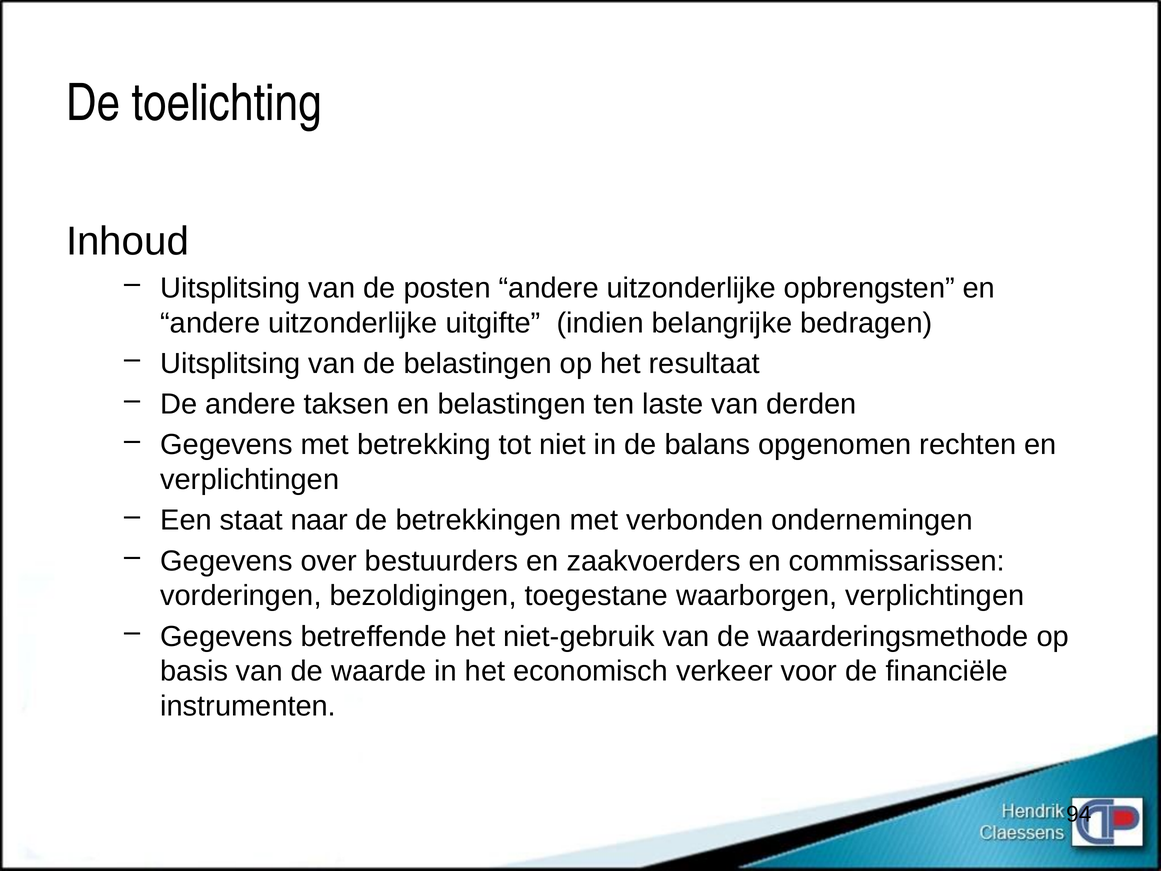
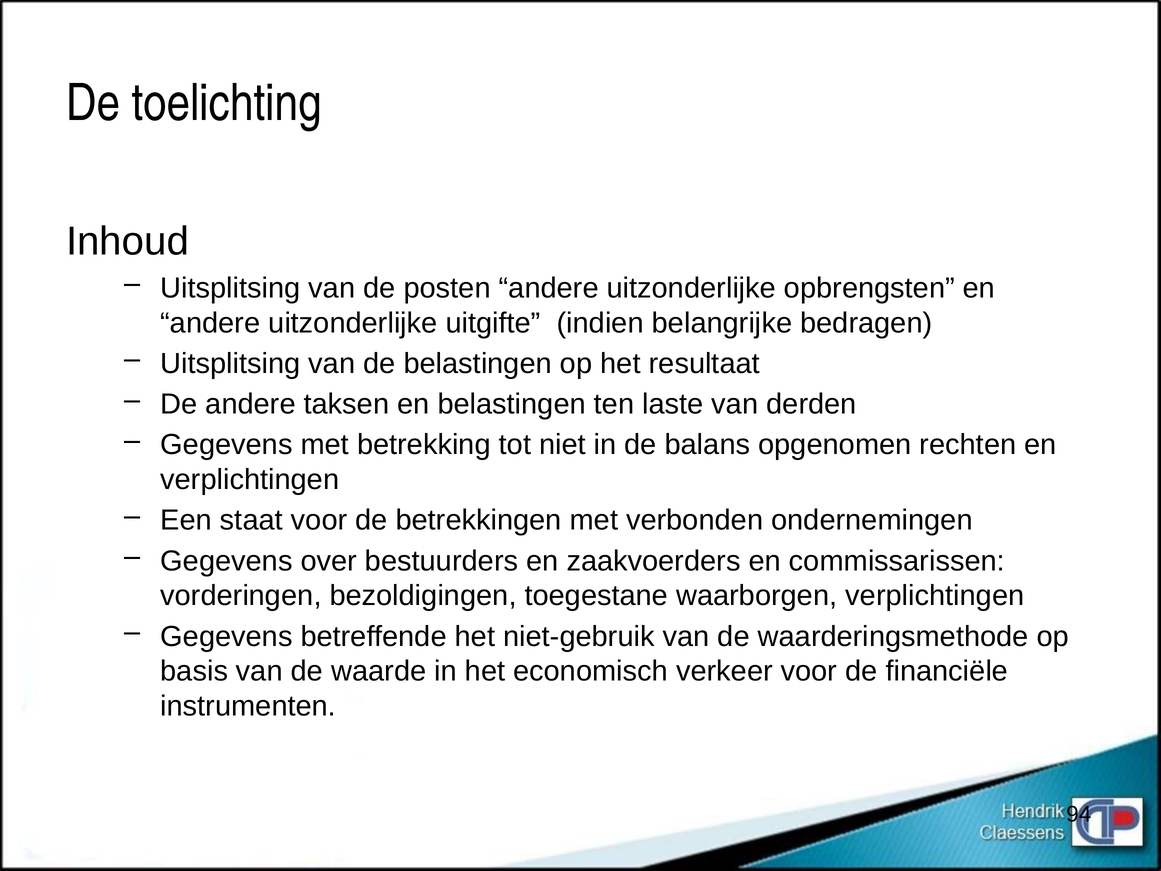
staat naar: naar -> voor (319, 520)
